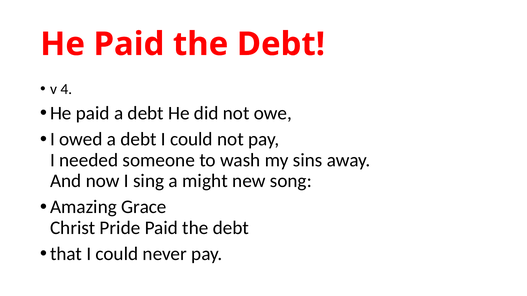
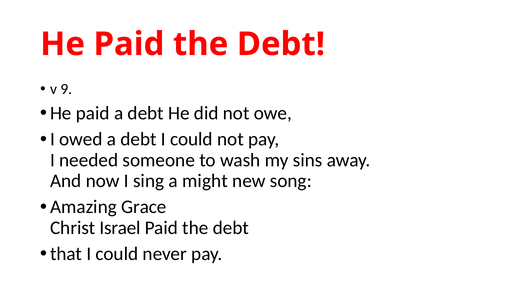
4: 4 -> 9 (66, 89)
Pride: Pride -> Israel (120, 228)
